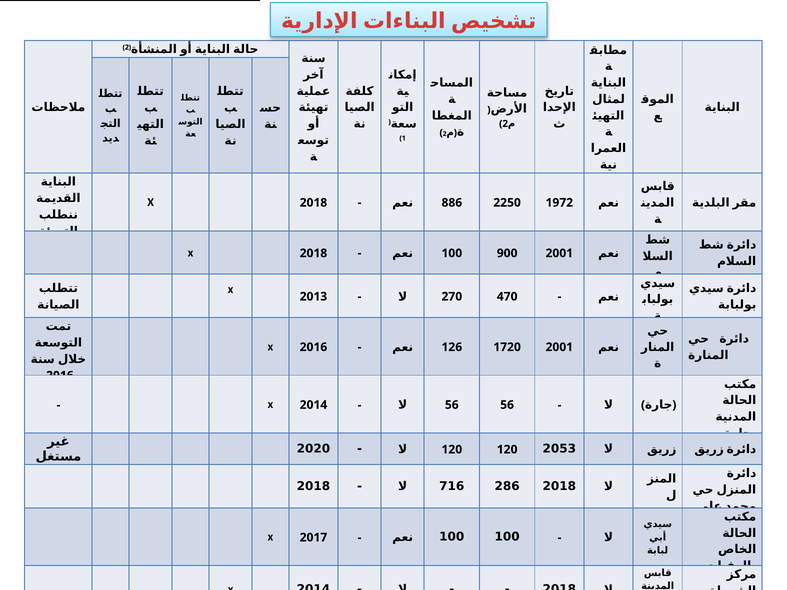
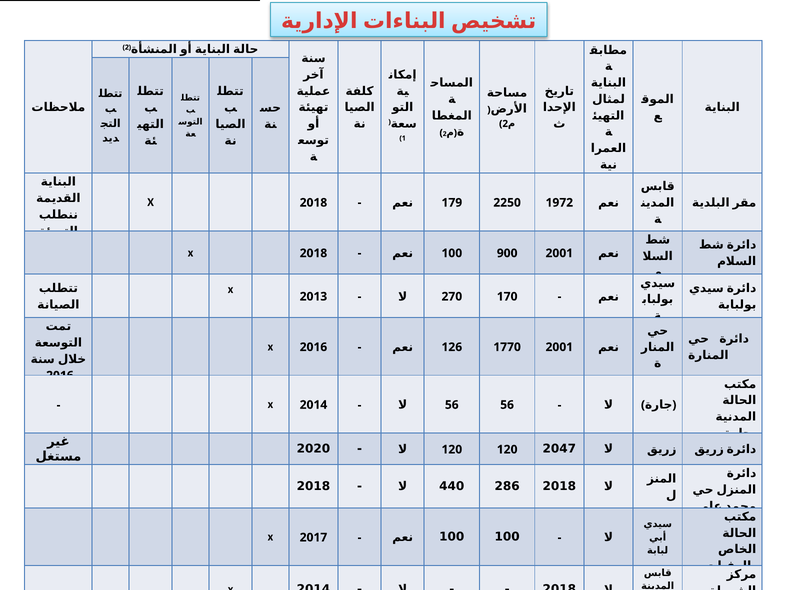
886: 886 -> 179 (452, 203)
470: 470 -> 170 (507, 297)
1720: 1720 -> 1770 (507, 347)
2053: 2053 -> 2047 (559, 449)
716: 716 -> 440 (452, 487)
